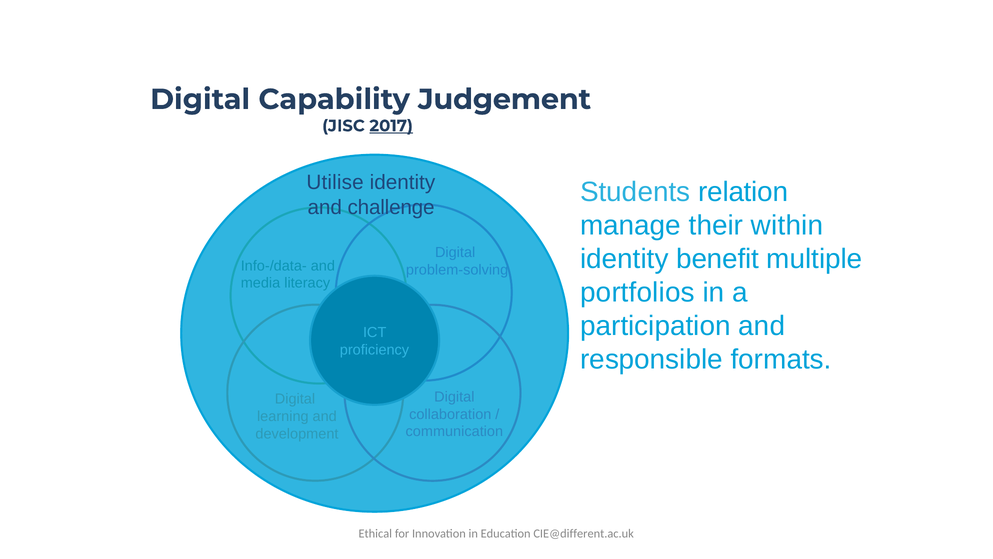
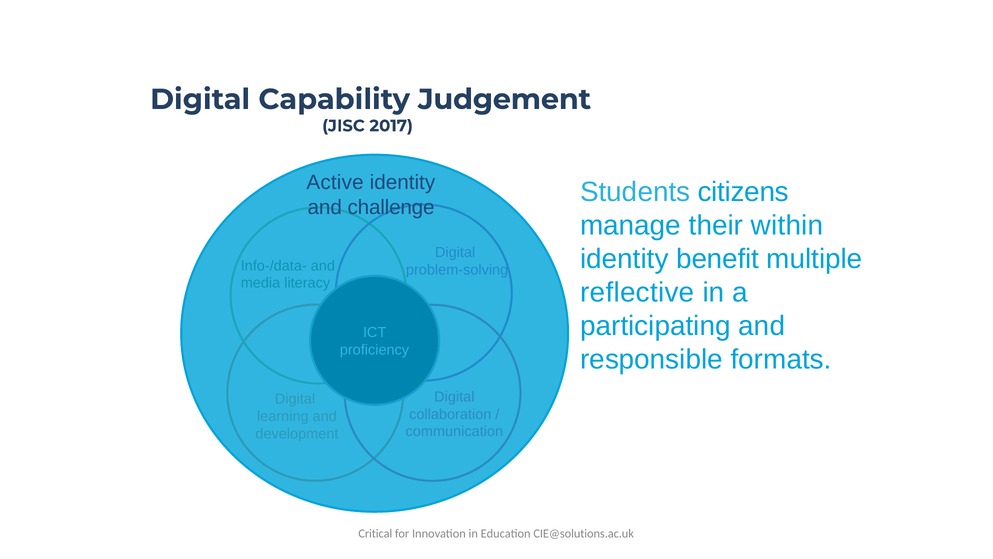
2017 underline: present -> none (391, 126)
Utilise: Utilise -> Active (335, 182)
relation: relation -> citizens (743, 192)
portfolios: portfolios -> reflective (637, 292)
participation: participation -> participating (655, 326)
Ethical: Ethical -> Critical (375, 533)
CIE@different.ac.uk: CIE@different.ac.uk -> CIE@solutions.ac.uk (584, 533)
